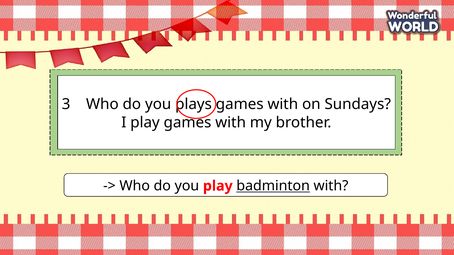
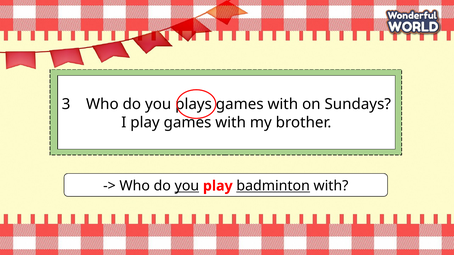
you underline: none -> present (187, 186)
